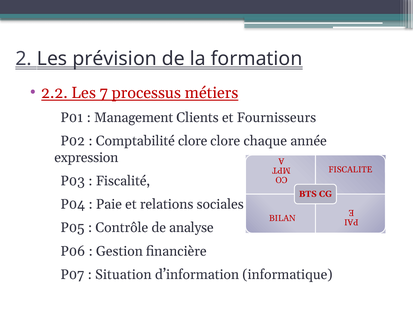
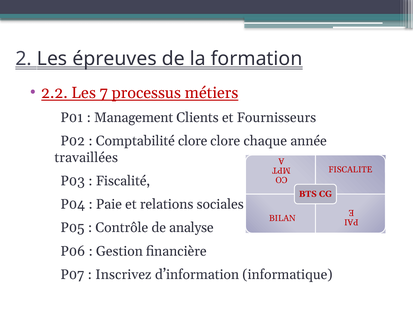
prévision: prévision -> épreuves (115, 59)
expression: expression -> travaillées (86, 157)
Situation: Situation -> Inscrivez (123, 274)
